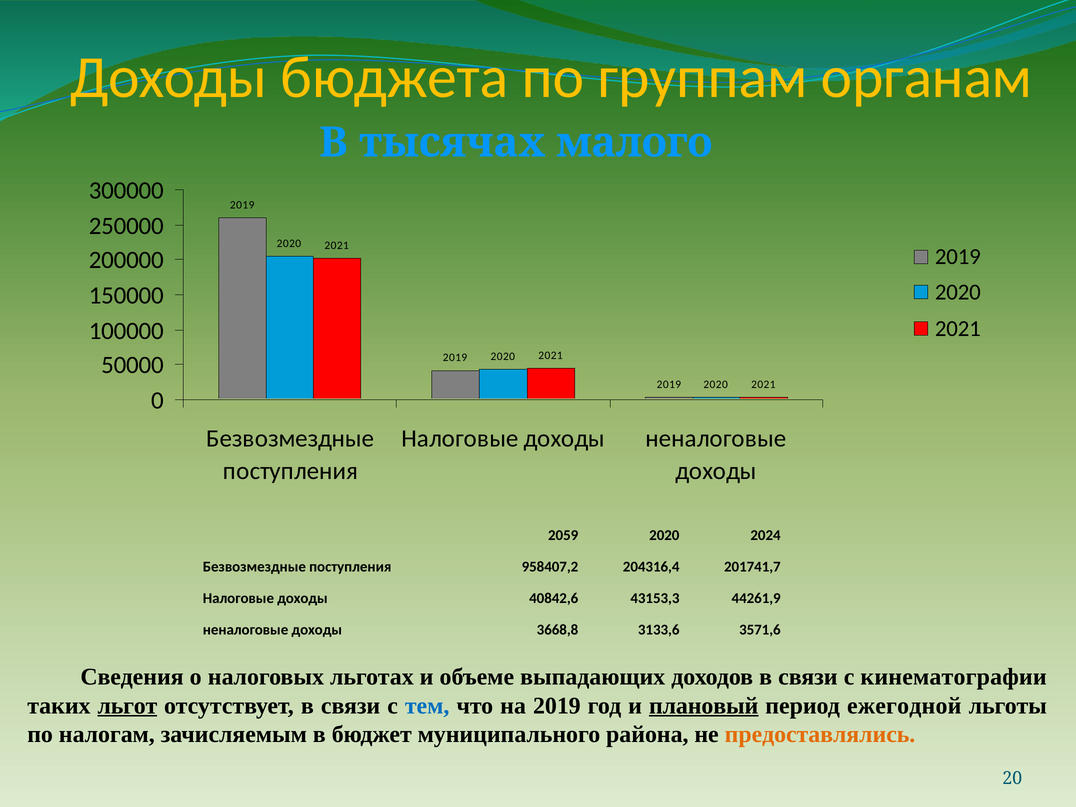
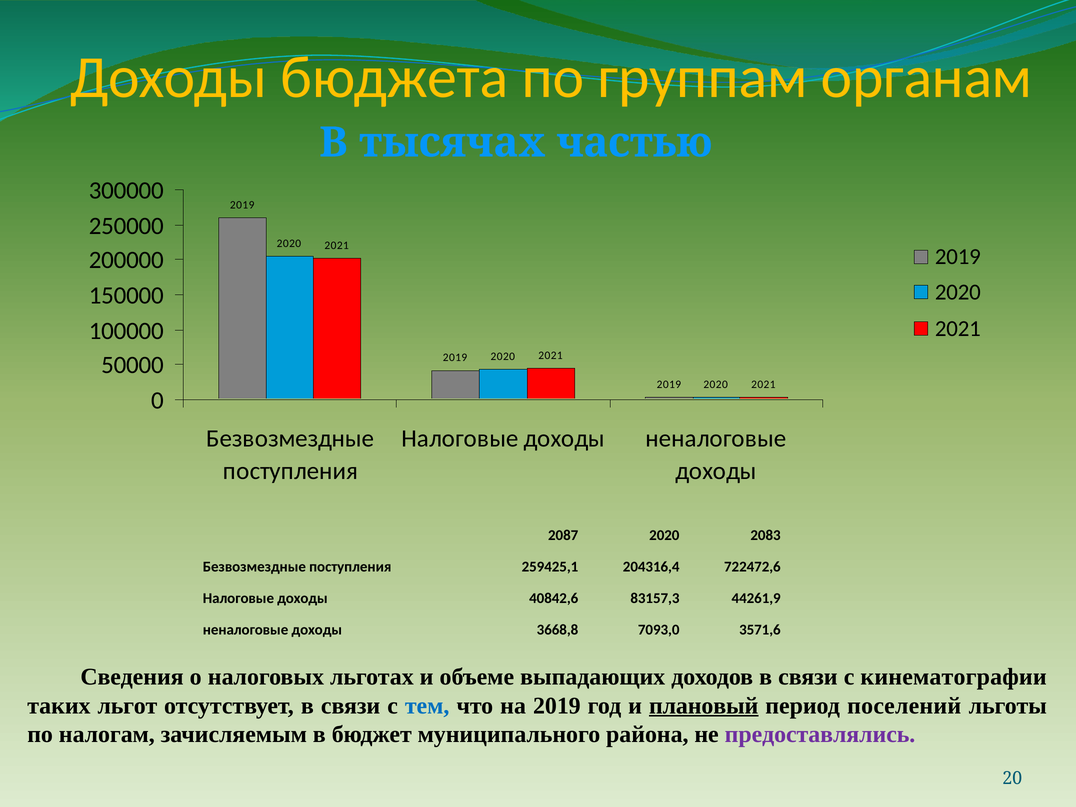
малого: малого -> частью (634, 143)
2059: 2059 -> 2087 (563, 535)
2024: 2024 -> 2083 (766, 535)
958407,2: 958407,2 -> 259425,1 (550, 567)
201741,7: 201741,7 -> 722472,6 (752, 567)
43153,3: 43153,3 -> 83157,3 (655, 598)
3133,6: 3133,6 -> 7093,0 (659, 630)
льгот underline: present -> none (127, 706)
ежегодной: ежегодной -> поселений (904, 706)
предоставлялись colour: orange -> purple (820, 734)
